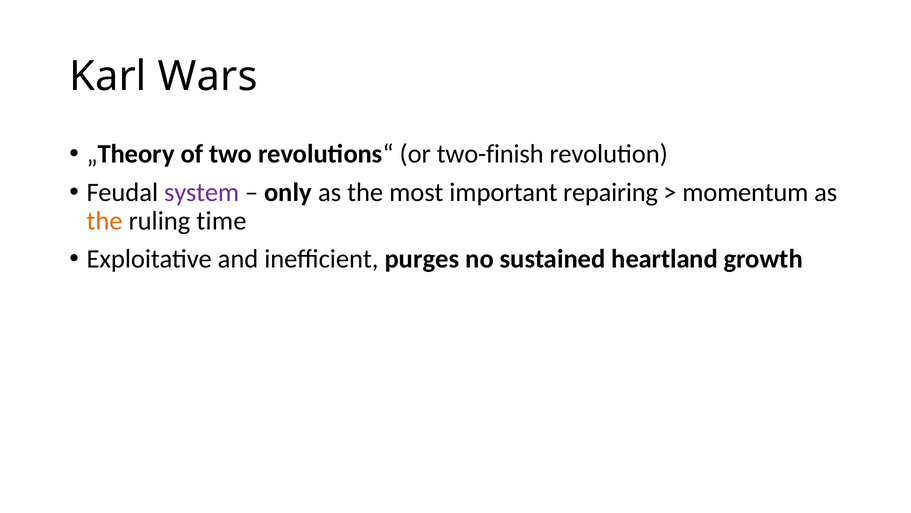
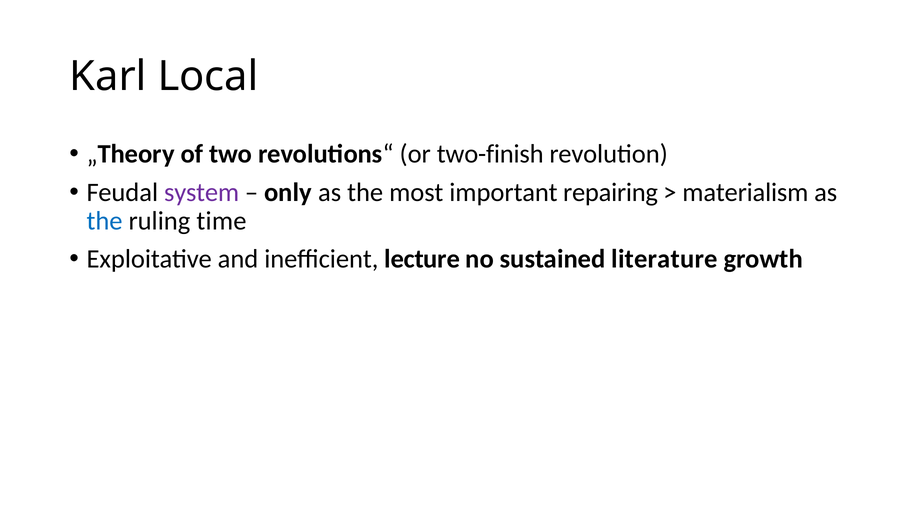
Wars: Wars -> Local (208, 77)
momentum: momentum -> materialism (745, 192)
the colour: orange -> blue (105, 221)
purges: purges -> lecture (422, 259)
heartland: heartland -> literature (664, 259)
